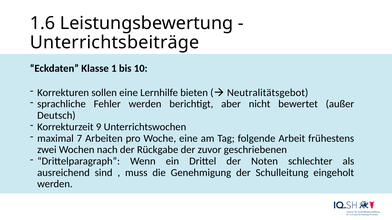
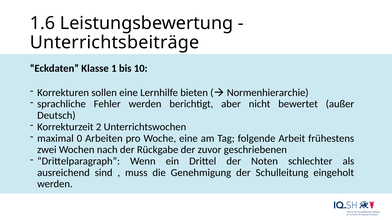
Neutralitätsgebot: Neutralitätsgebot -> Normenhierarchie (268, 93)
9: 9 -> 2 (99, 127)
7: 7 -> 0 (79, 139)
